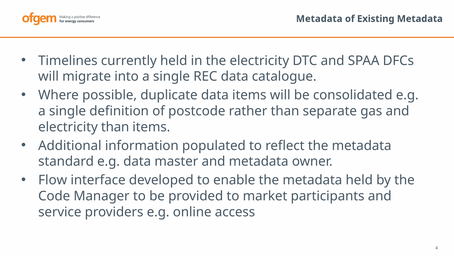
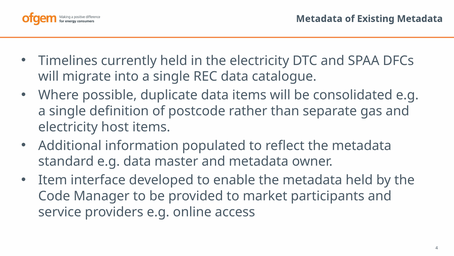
electricity than: than -> host (115, 127)
Flow: Flow -> Item (53, 180)
